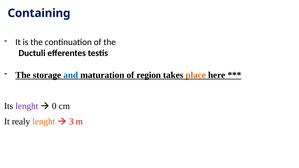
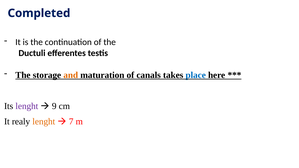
Containing: Containing -> Completed (39, 13)
and colour: blue -> orange (71, 75)
region: region -> canals (149, 75)
place colour: orange -> blue (196, 75)
0: 0 -> 9 (54, 106)
3: 3 -> 7 (71, 122)
